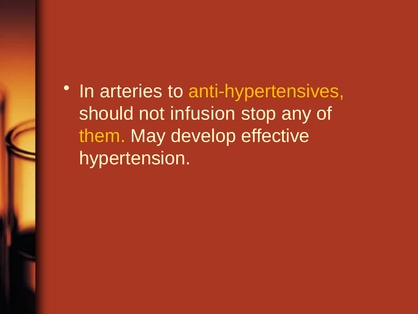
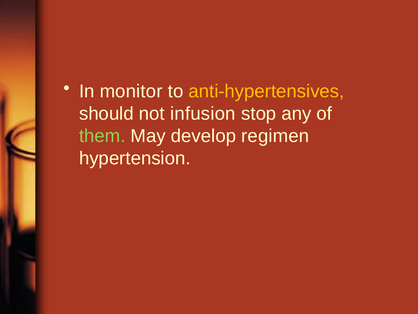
arteries: arteries -> monitor (131, 91)
them colour: yellow -> light green (102, 136)
effective: effective -> regimen (275, 136)
